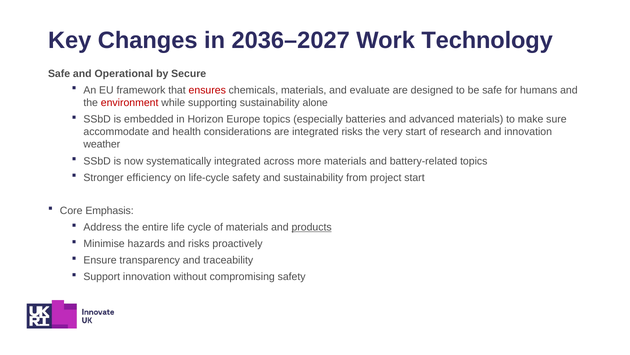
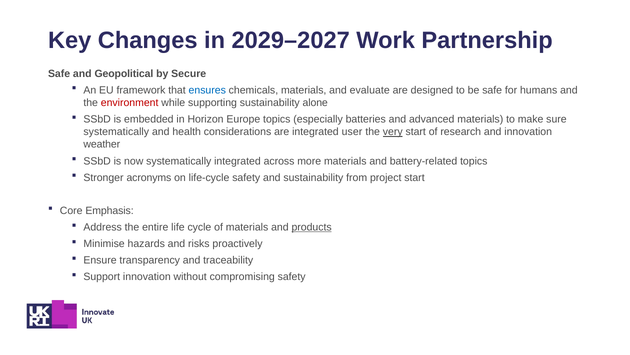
2036–2027: 2036–2027 -> 2029–2027 (291, 41)
Technology: Technology -> Partnership (487, 41)
Operational: Operational -> Geopolitical (124, 73)
ensures colour: red -> blue (207, 90)
accommodate: accommodate -> systematically (116, 132)
integrated risks: risks -> user (352, 132)
very underline: none -> present (393, 132)
efficiency: efficiency -> acronyms (149, 177)
